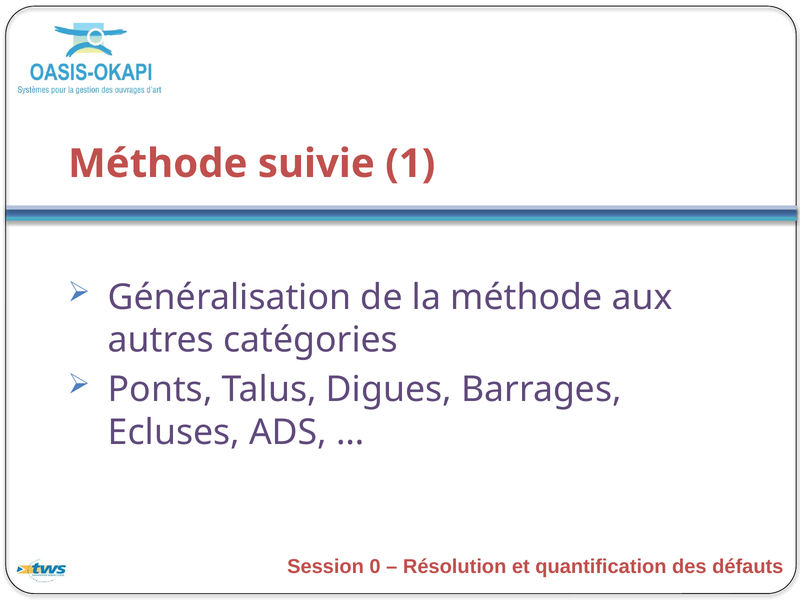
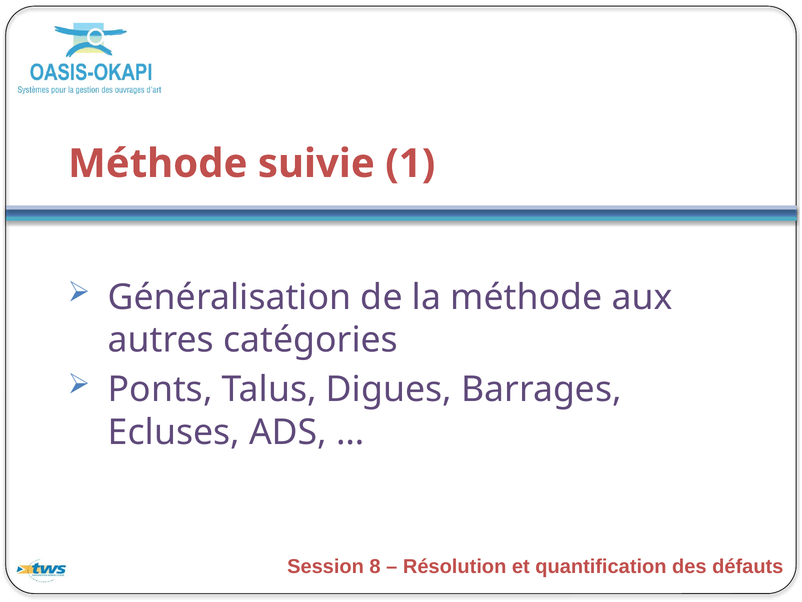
0: 0 -> 8 (375, 566)
